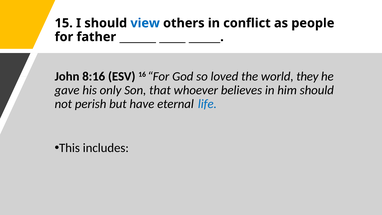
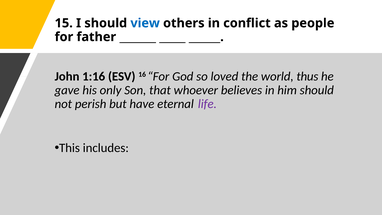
8:16: 8:16 -> 1:16 (94, 76)
they: they -> thus (307, 76)
life colour: blue -> purple (207, 104)
